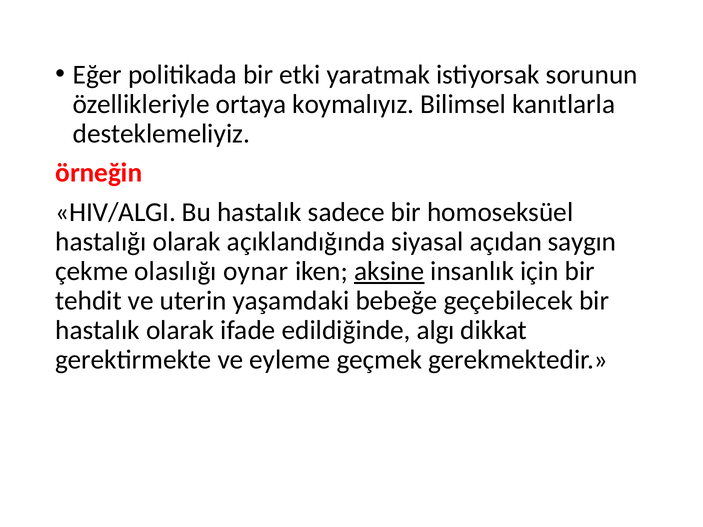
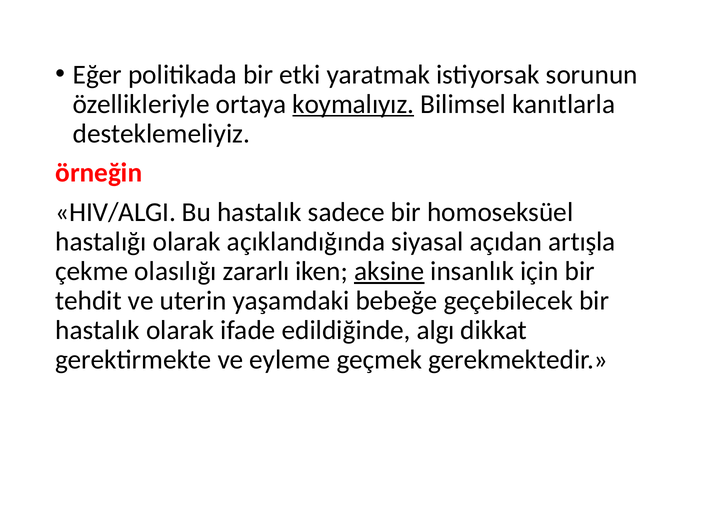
koymalıyız underline: none -> present (353, 104)
saygın: saygın -> artışla (582, 242)
oynar: oynar -> zararlı (256, 271)
